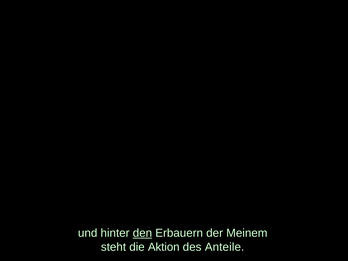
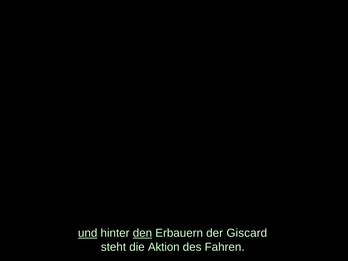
und underline: none -> present (88, 233)
Meinem: Meinem -> Giscard (247, 233)
Anteile: Anteile -> Fahren (225, 247)
